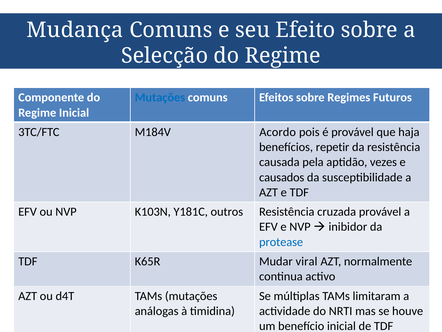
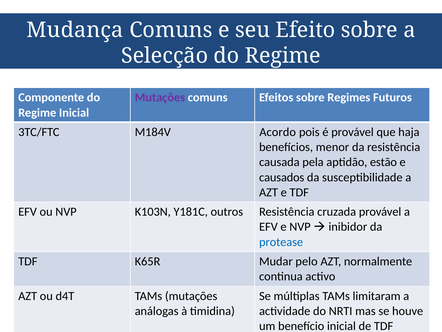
Mutações colour: blue -> purple (160, 97)
repetir: repetir -> menor (333, 147)
vezes: vezes -> estão (383, 162)
viral: viral -> pelo (307, 261)
